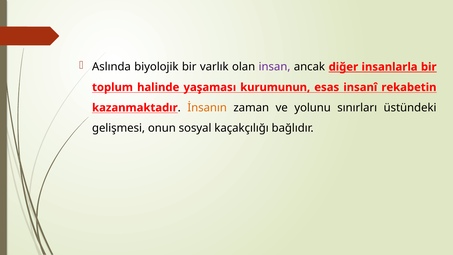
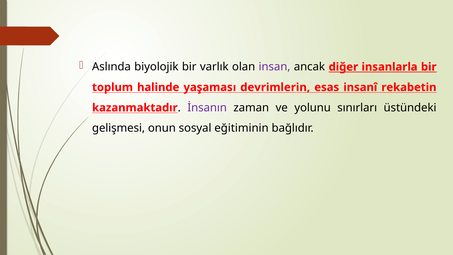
kurumunun: kurumunun -> devrimlerin (275, 87)
İnsanın colour: orange -> purple (207, 108)
kaçakçılığı: kaçakçılığı -> eğitiminin (242, 128)
